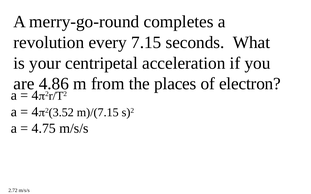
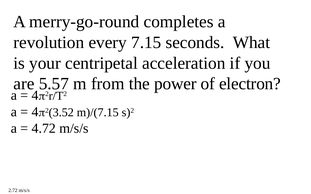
4.86: 4.86 -> 5.57 (54, 84)
places: places -> power (175, 84)
4.75: 4.75 -> 4.72 (44, 129)
